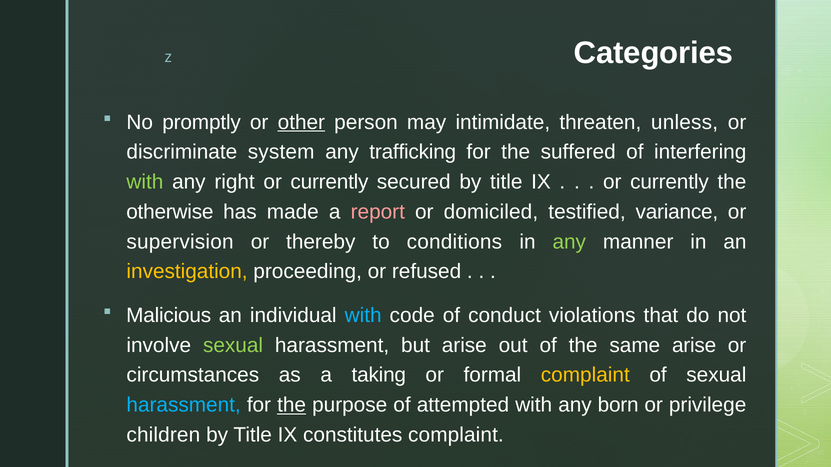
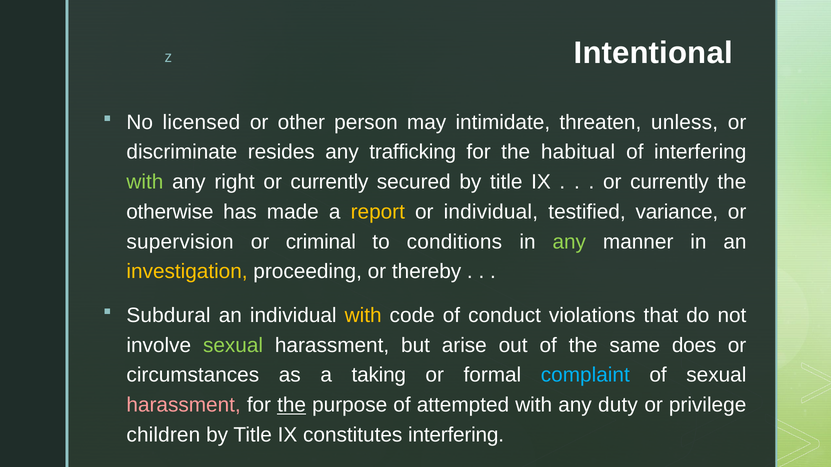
Categories: Categories -> Intentional (653, 53)
promptly: promptly -> licensed (201, 122)
other underline: present -> none (301, 122)
system: system -> resides (281, 152)
suffered: suffered -> habitual (578, 152)
report colour: pink -> yellow (378, 212)
or domiciled: domiciled -> individual (491, 212)
thereby: thereby -> criminal (321, 242)
refused: refused -> thereby (427, 272)
Malicious: Malicious -> Subdural (169, 316)
with colour: light blue -> yellow (363, 316)
same arise: arise -> does (694, 346)
complaint colour: yellow -> light blue (585, 375)
harassment colour: light blue -> pink (184, 405)
born: born -> duty (618, 405)
constitutes complaint: complaint -> interfering (456, 435)
